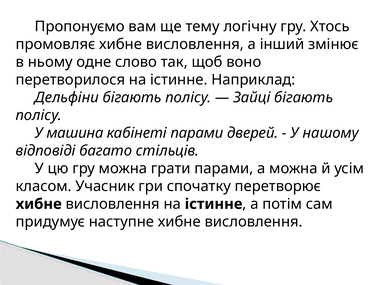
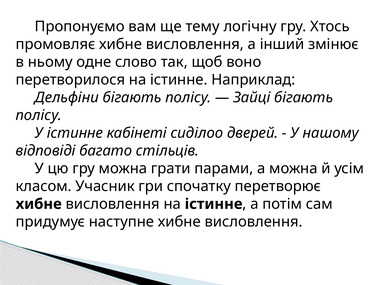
У машина: машина -> істинне (75, 133)
кабінеті парами: парами -> сиділоо (197, 133)
